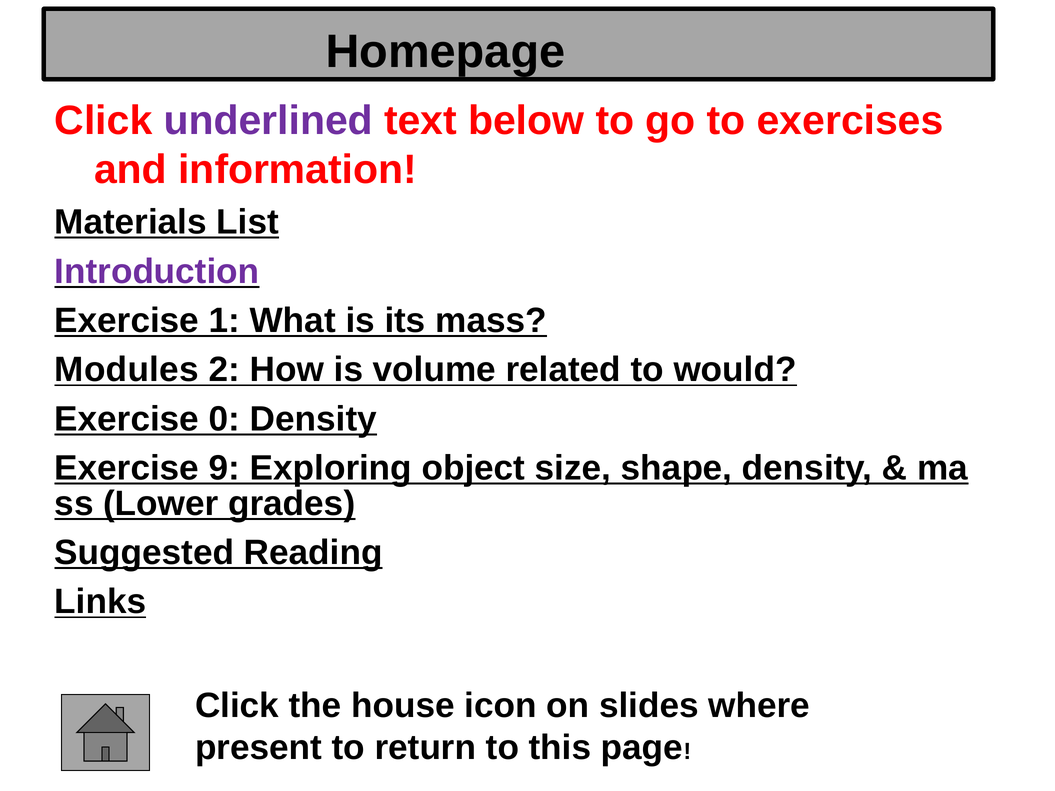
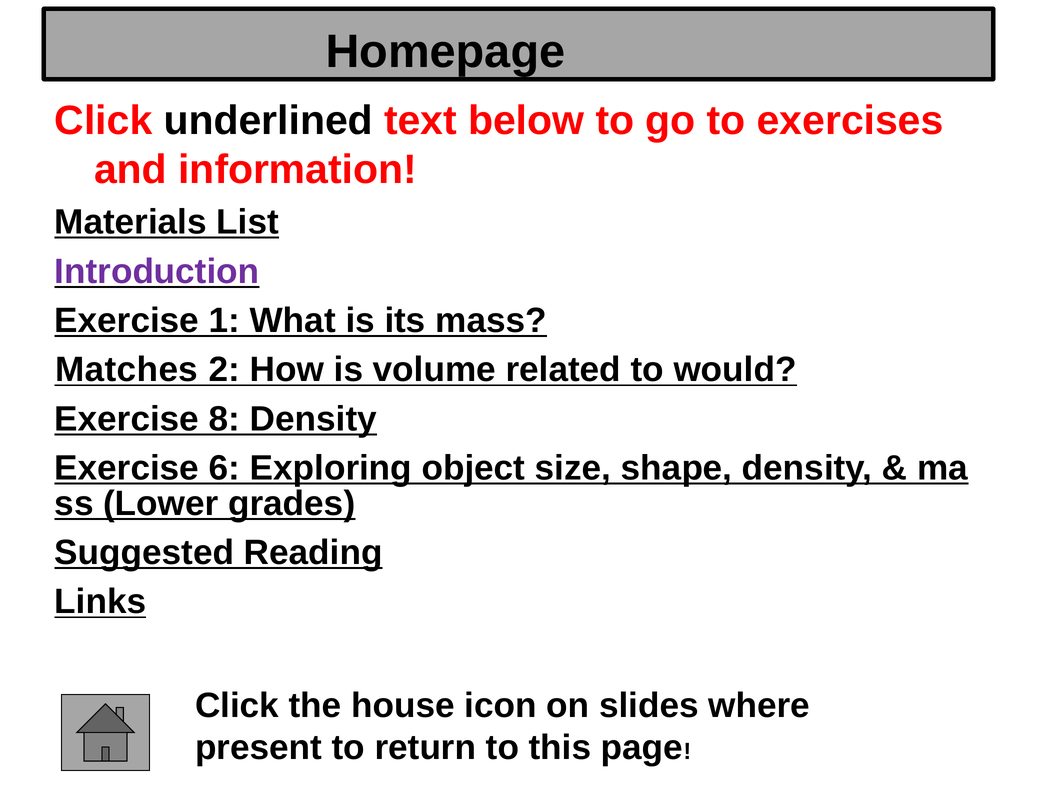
underlined colour: purple -> black (268, 121)
Modules: Modules -> Matches (127, 370)
0: 0 -> 8 (224, 419)
9: 9 -> 6 (224, 468)
